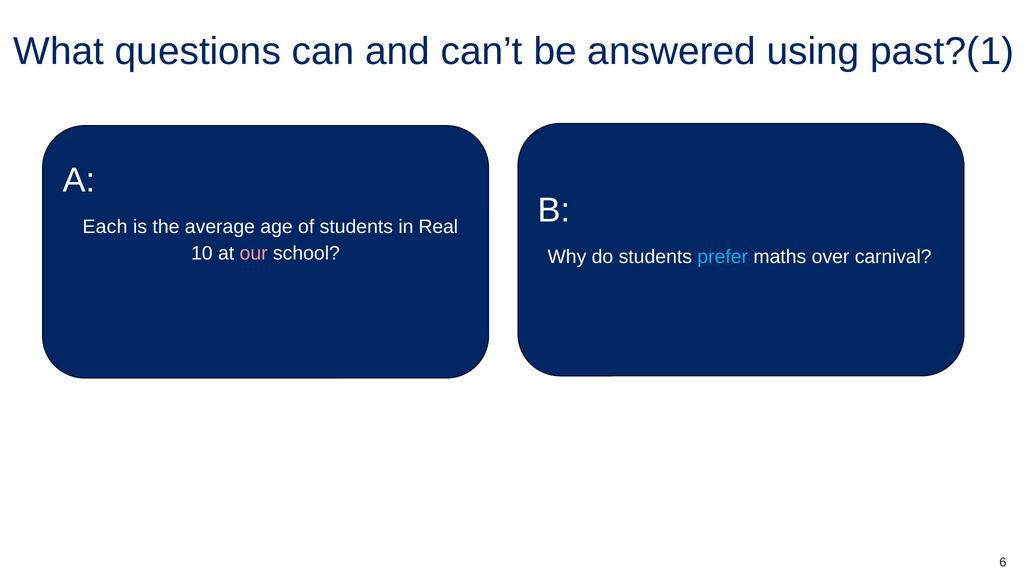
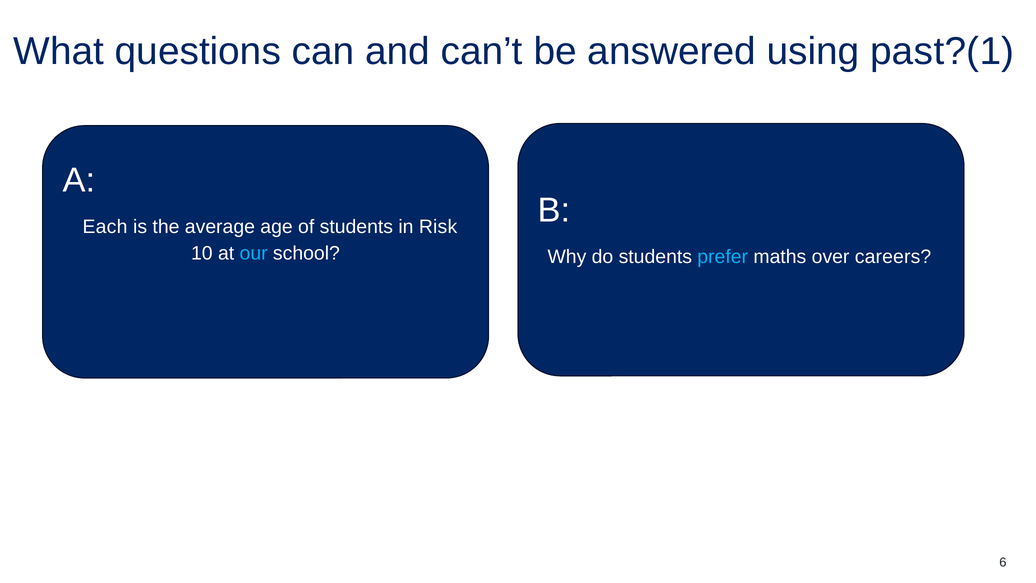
Real: Real -> Risk (438, 227)
our colour: pink -> light blue (254, 253)
carnival: carnival -> careers (893, 257)
